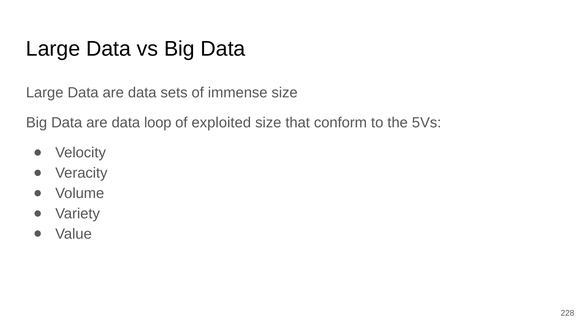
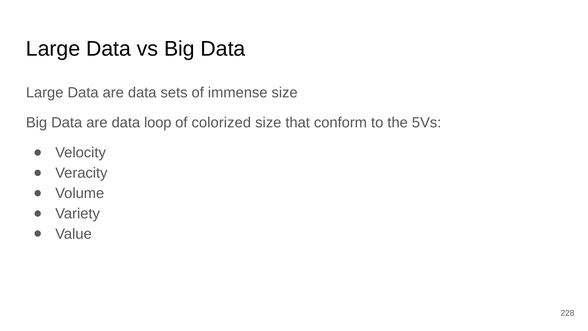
exploited: exploited -> colorized (221, 123)
